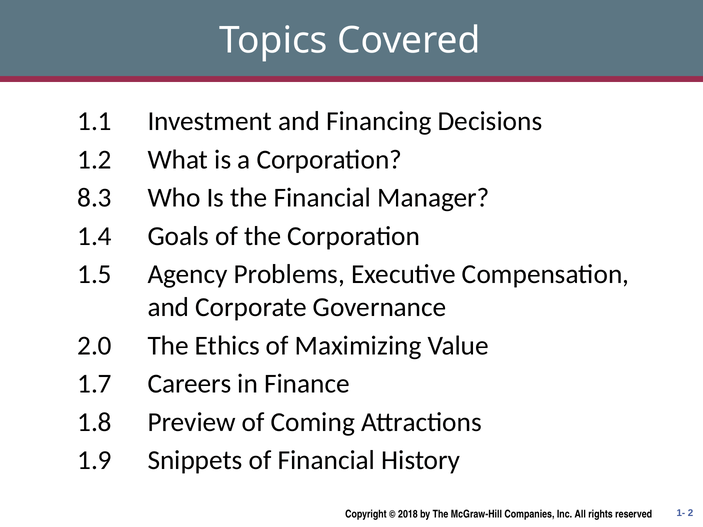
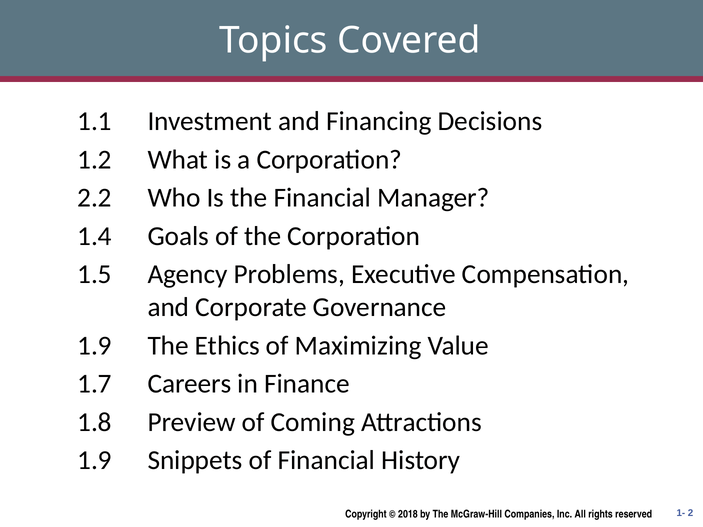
8.3: 8.3 -> 2.2 (94, 198)
2.0: 2.0 -> 1.9 (94, 346)
